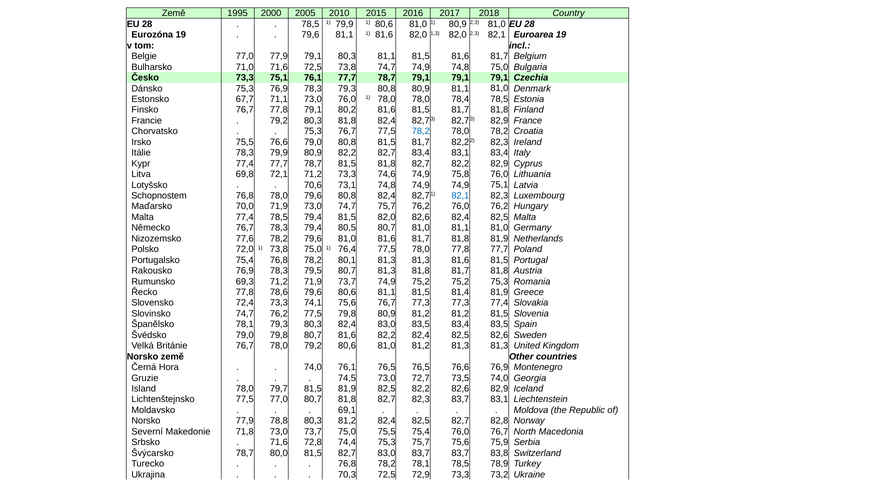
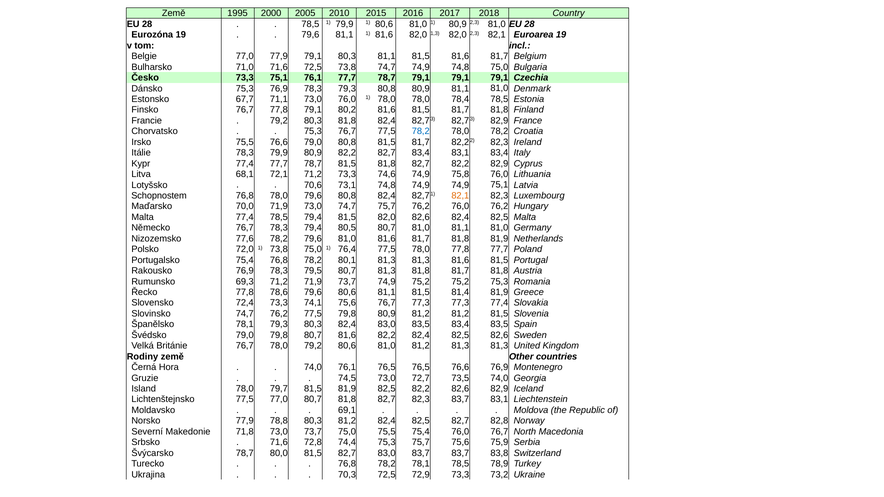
69,8: 69,8 -> 68,1 (245, 174)
82,1 colour: blue -> orange (460, 196)
Norsko: Norsko -> Rodiny (142, 357)
